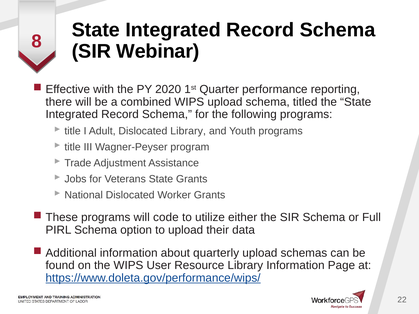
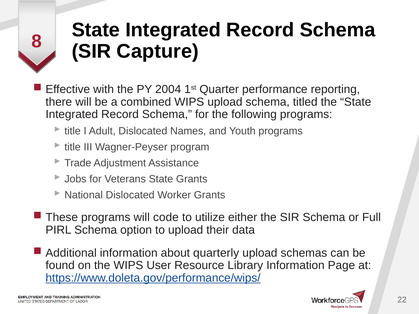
Webinar: Webinar -> Capture (158, 51)
2020: 2020 -> 2004 (168, 89)
Dislocated Library: Library -> Names (188, 131)
